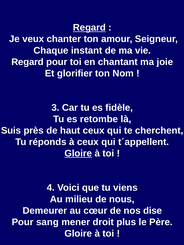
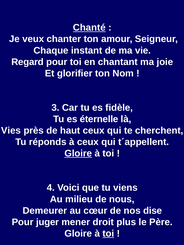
Regard: Regard -> Chanté (89, 28)
retombe: retombe -> éternelle (99, 119)
Suis: Suis -> Vies (11, 131)
sang: sang -> juger (48, 222)
toi underline: none -> present (108, 234)
